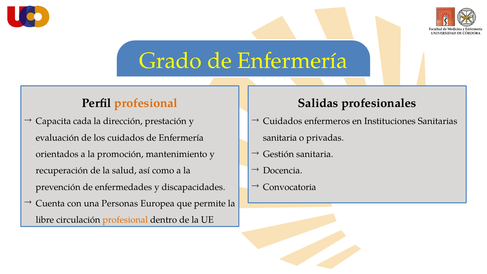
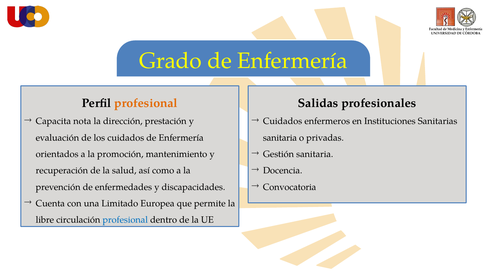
cada: cada -> nota (82, 121)
Personas: Personas -> Limitado (120, 203)
profesional colour: orange -> blue (125, 220)
